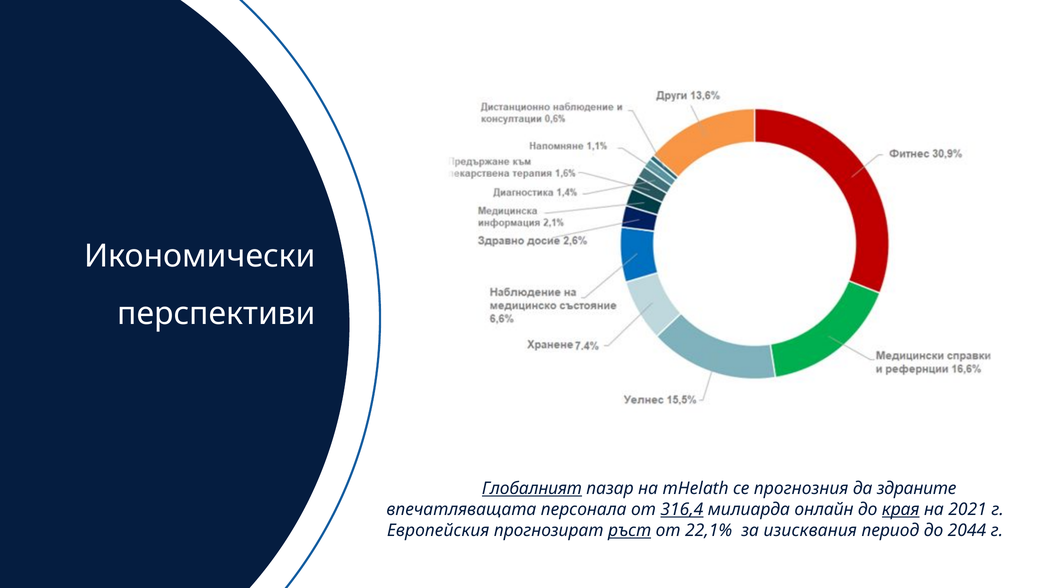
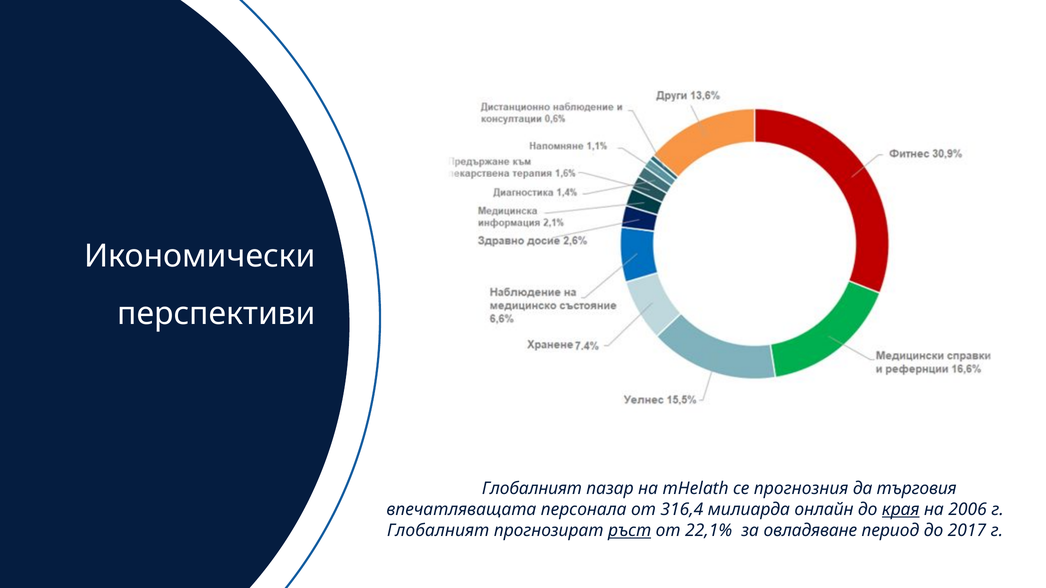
Глобалният underline: present -> none (532, 489)
здраните: здраните -> търговия (917, 489)
316,4 underline: present -> none (682, 510)
2021: 2021 -> 2006 (968, 510)
Европейския: Европейския -> Глобалният (438, 531)
изисквания: изисквания -> овладяване (810, 531)
2044: 2044 -> 2017 (967, 531)
